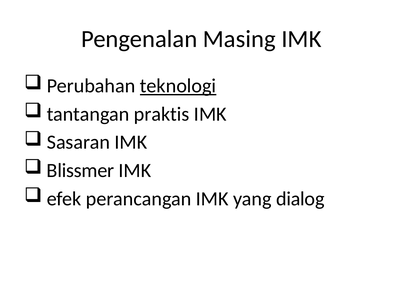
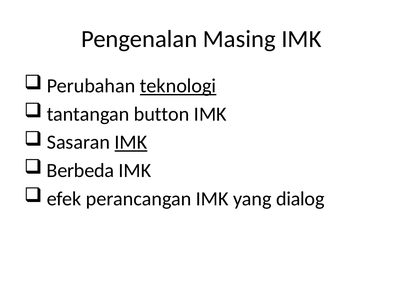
praktis: praktis -> button (162, 114)
IMK underline: none -> present (131, 142)
Blissmer: Blissmer -> Berbeda (80, 171)
